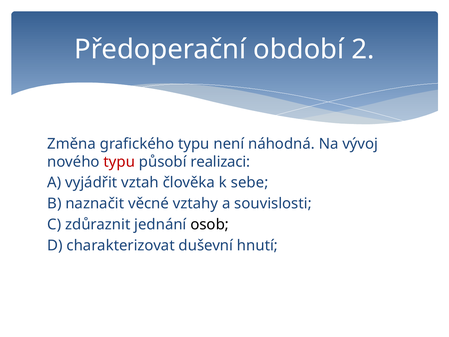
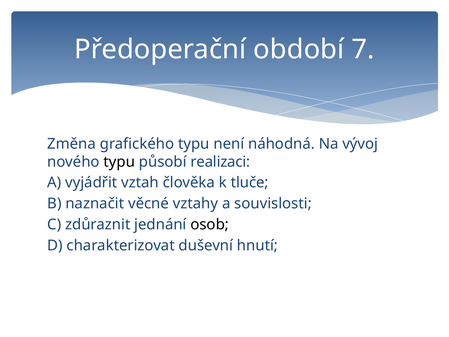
2: 2 -> 7 (363, 49)
typu colour: red -> black (119, 162)
sebe: sebe -> tluče (250, 183)
